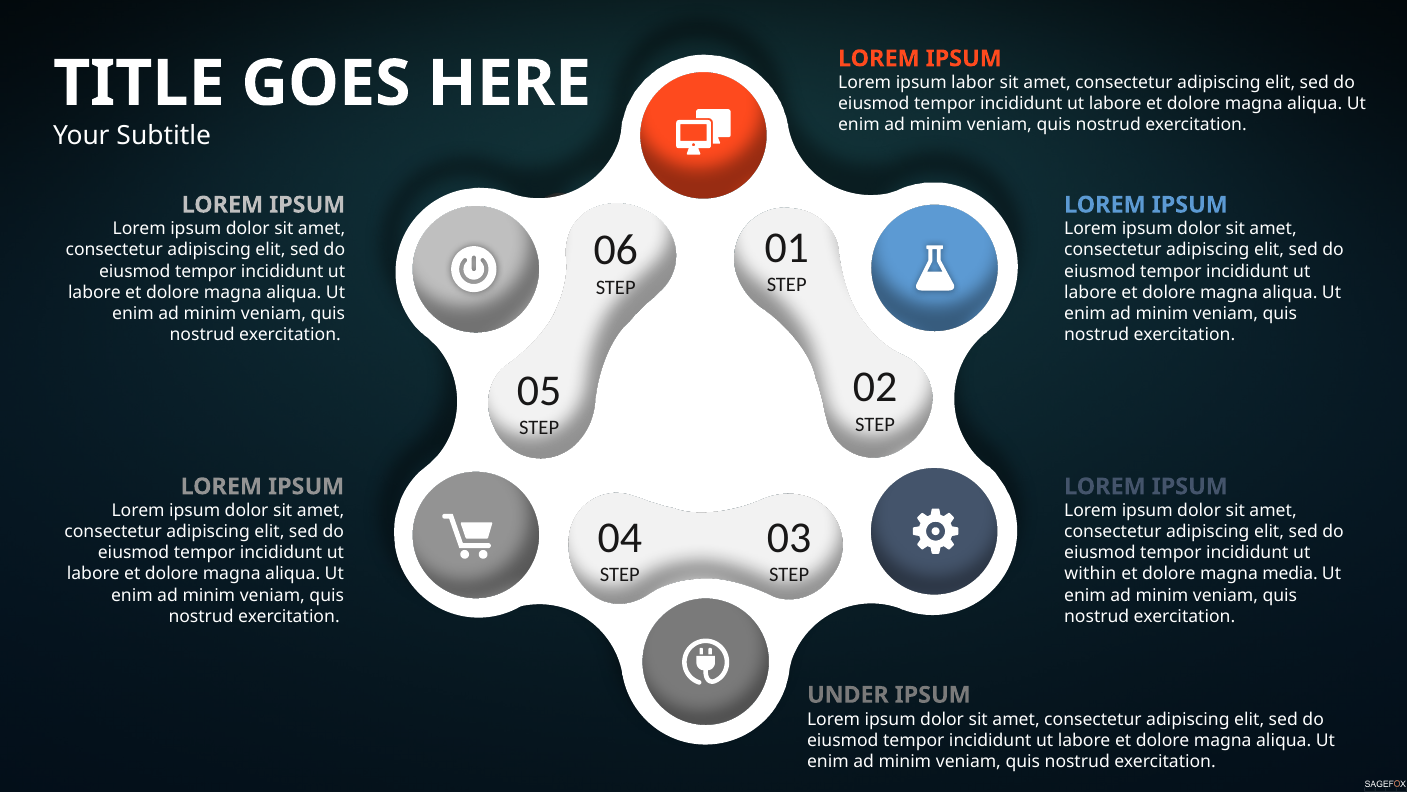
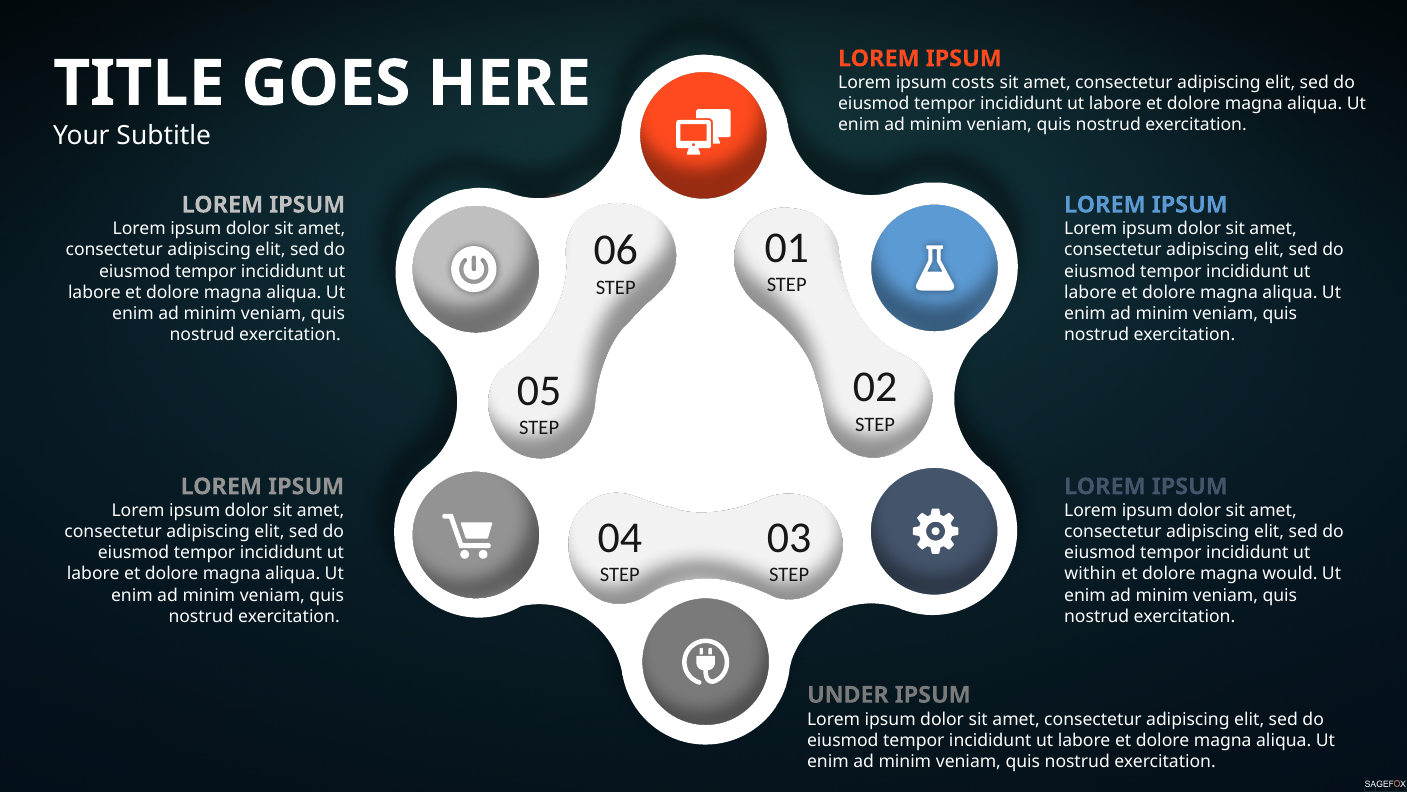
labor: labor -> costs (973, 83)
media: media -> would (1290, 574)
